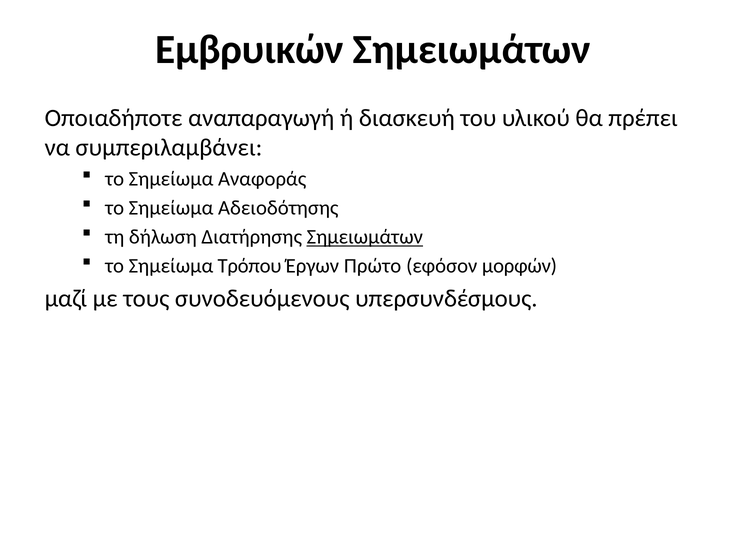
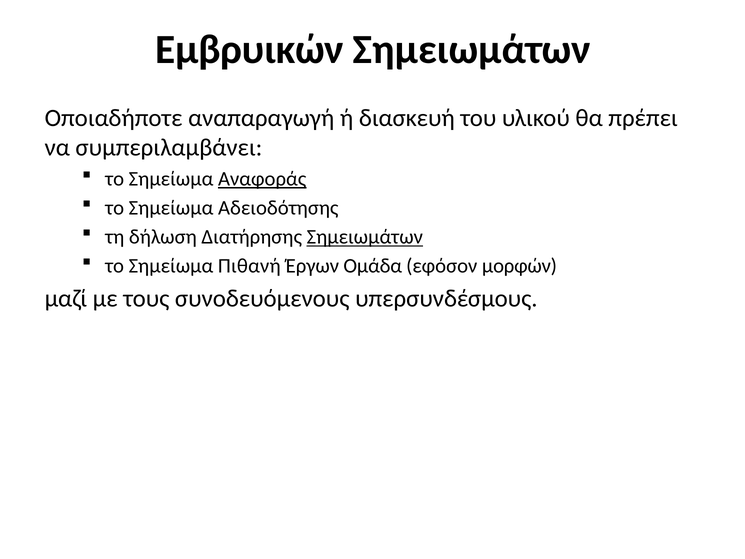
Αναφοράς underline: none -> present (262, 179)
Τρόπου: Τρόπου -> Πιθανή (249, 266)
Πρώτο: Πρώτο -> Ομάδα (373, 266)
